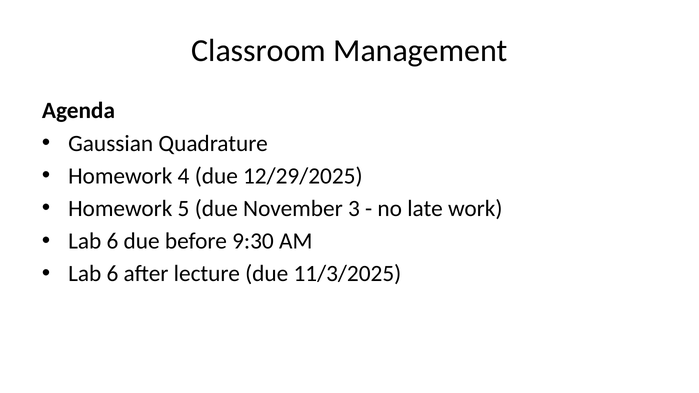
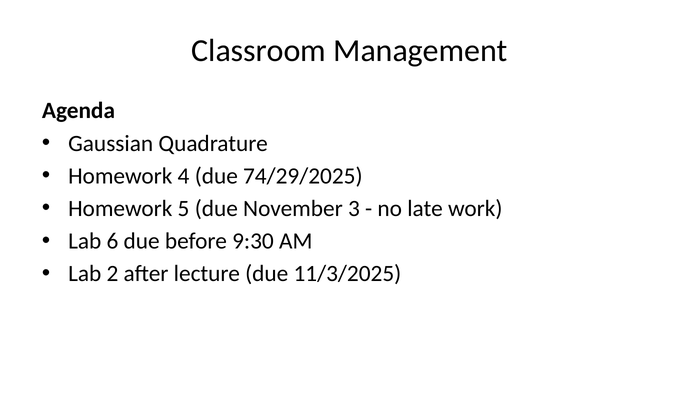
12/29/2025: 12/29/2025 -> 74/29/2025 (303, 176)
6: 6 -> 2 (112, 274)
